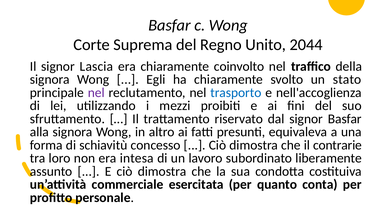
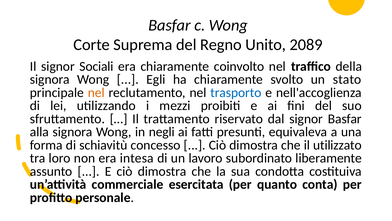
2044: 2044 -> 2089 (306, 45)
Lascia: Lascia -> Sociali (96, 66)
nel colour: purple -> orange (96, 92)
altro: altro -> negli (162, 132)
contrarie: contrarie -> utilizzato (337, 145)
